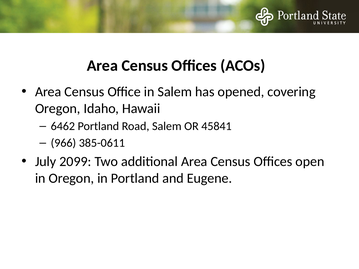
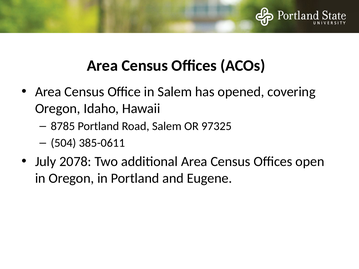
6462: 6462 -> 8785 (63, 126)
45841: 45841 -> 97325 (216, 126)
966: 966 -> 504 (63, 143)
2099: 2099 -> 2078 (75, 162)
